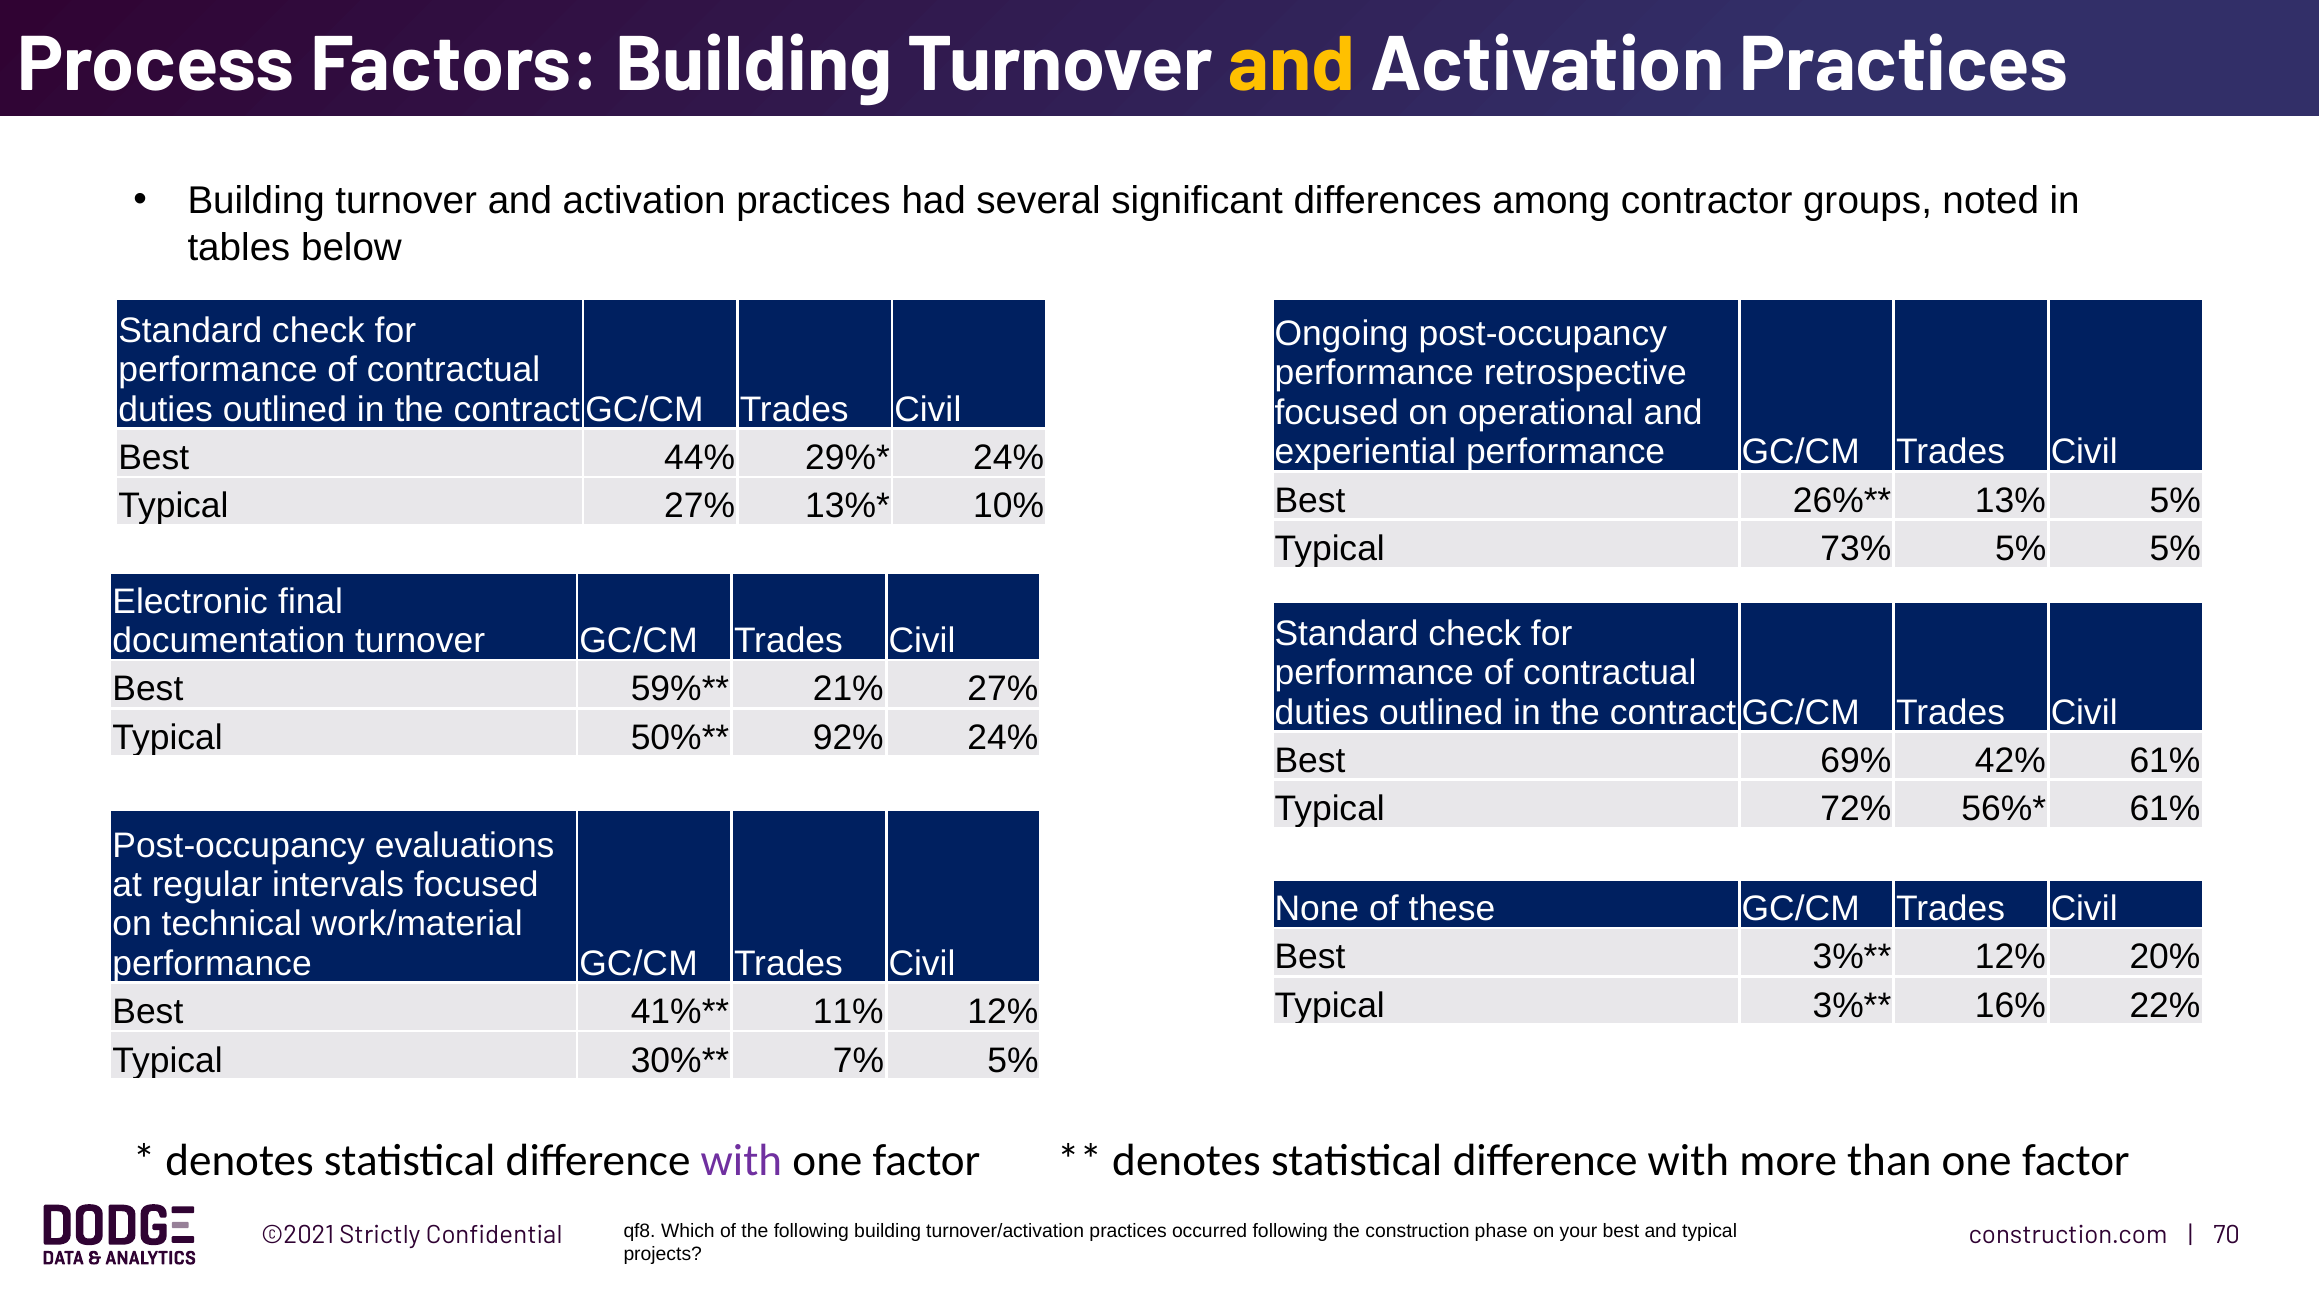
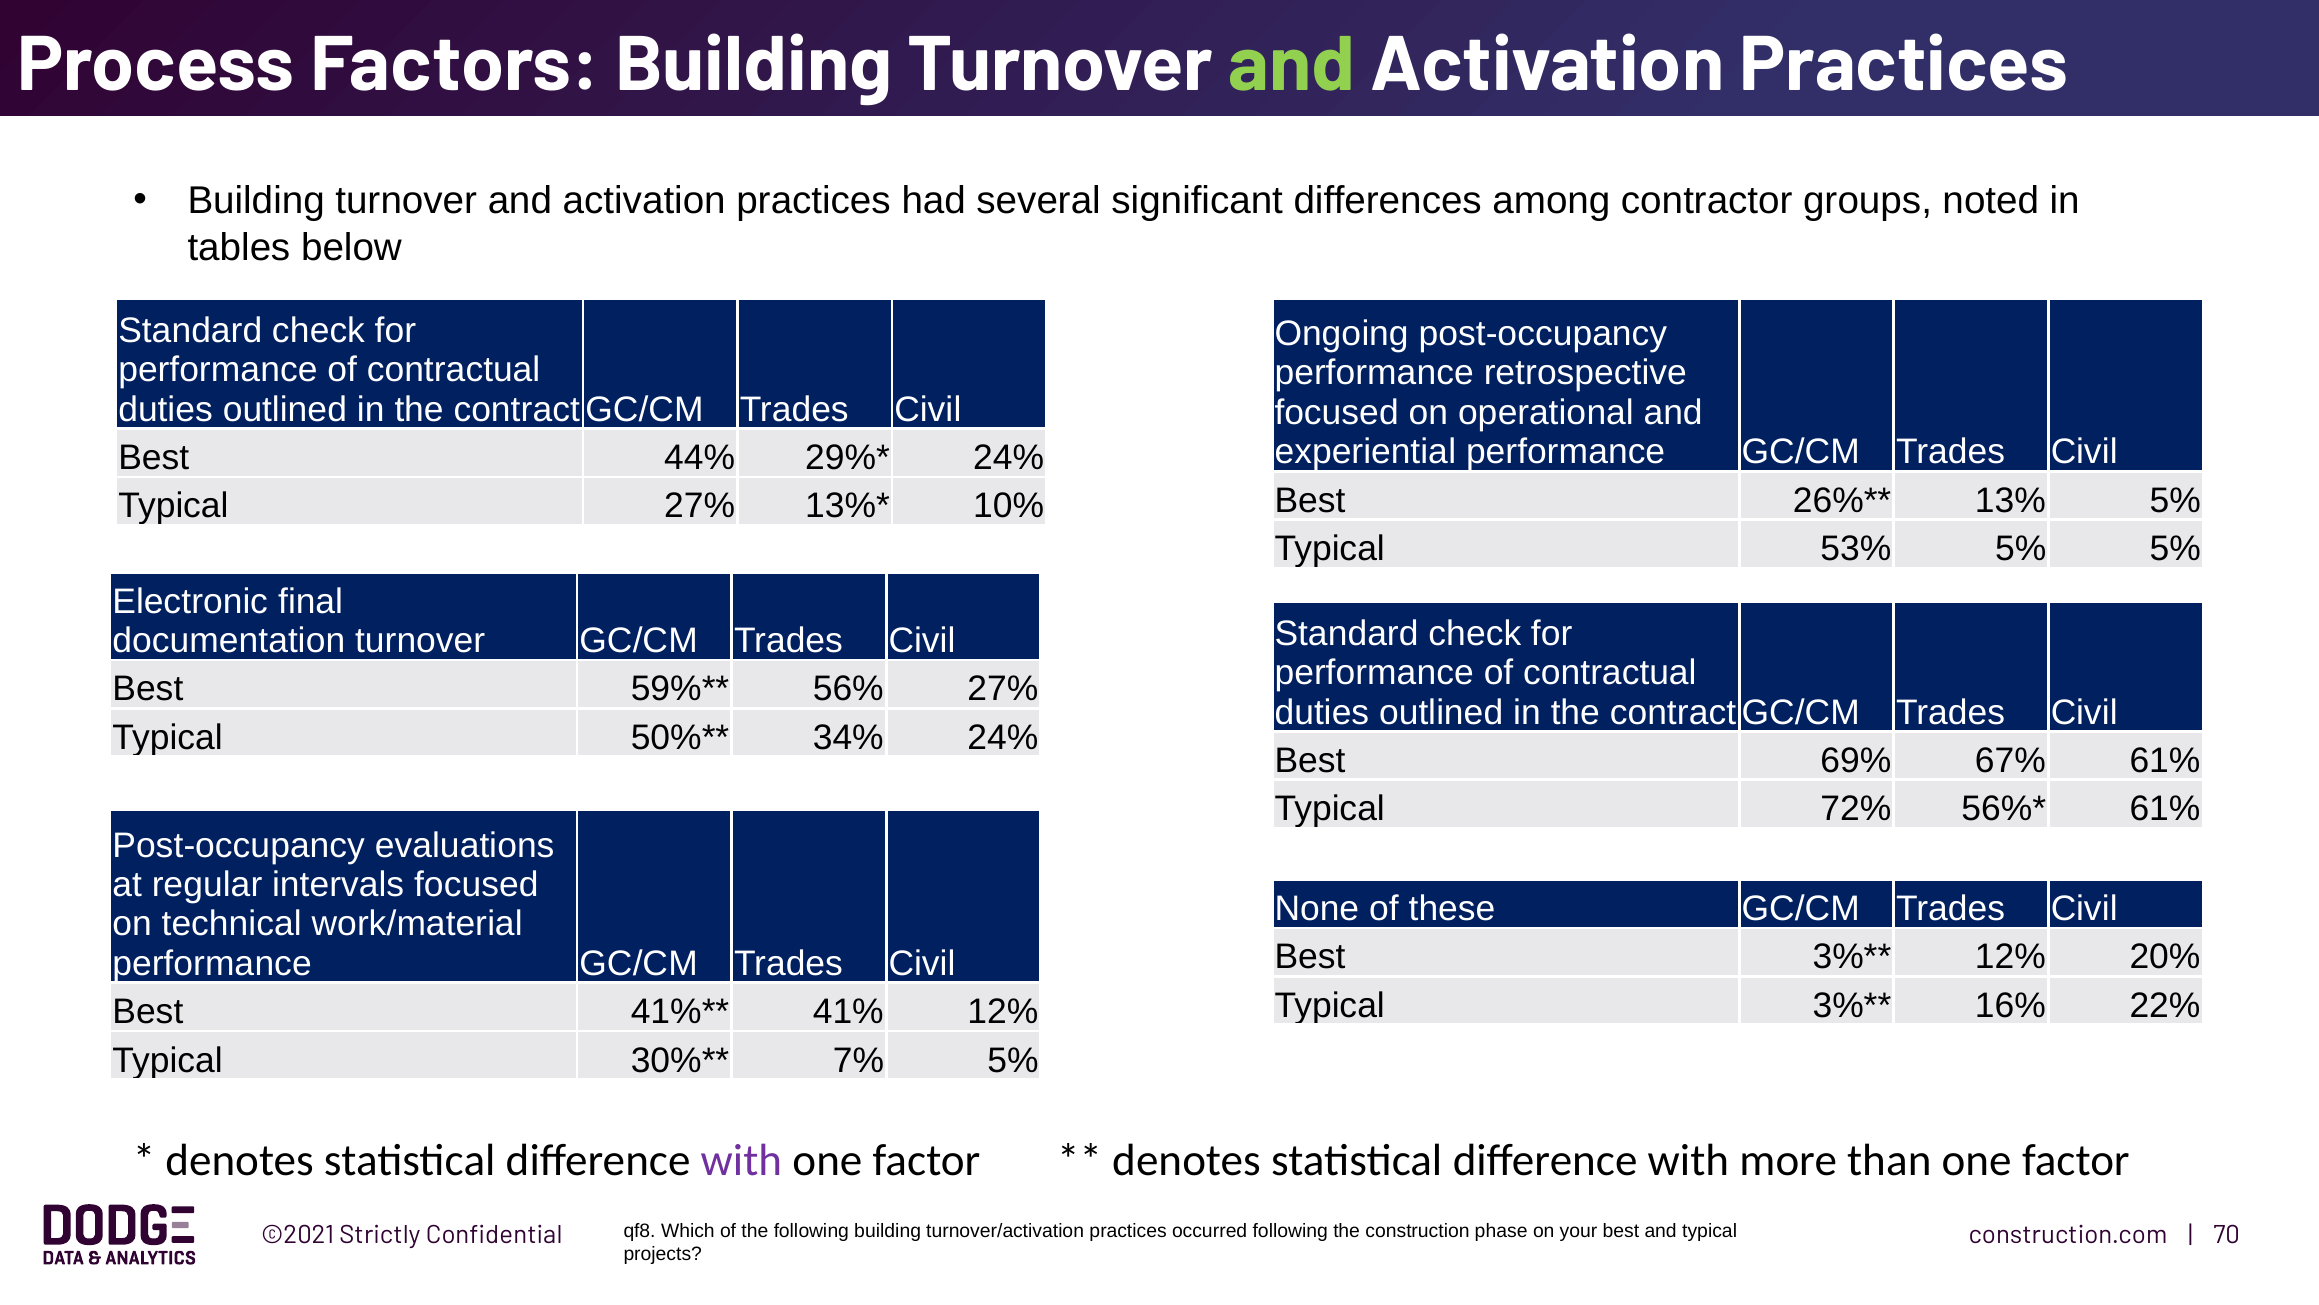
and colour: yellow -> light green (1292, 65)
73%: 73% -> 53% (1856, 549)
21%: 21% -> 56% (848, 689)
92%: 92% -> 34% (848, 737)
42%: 42% -> 67% (2010, 760)
11%: 11% -> 41% (848, 1012)
